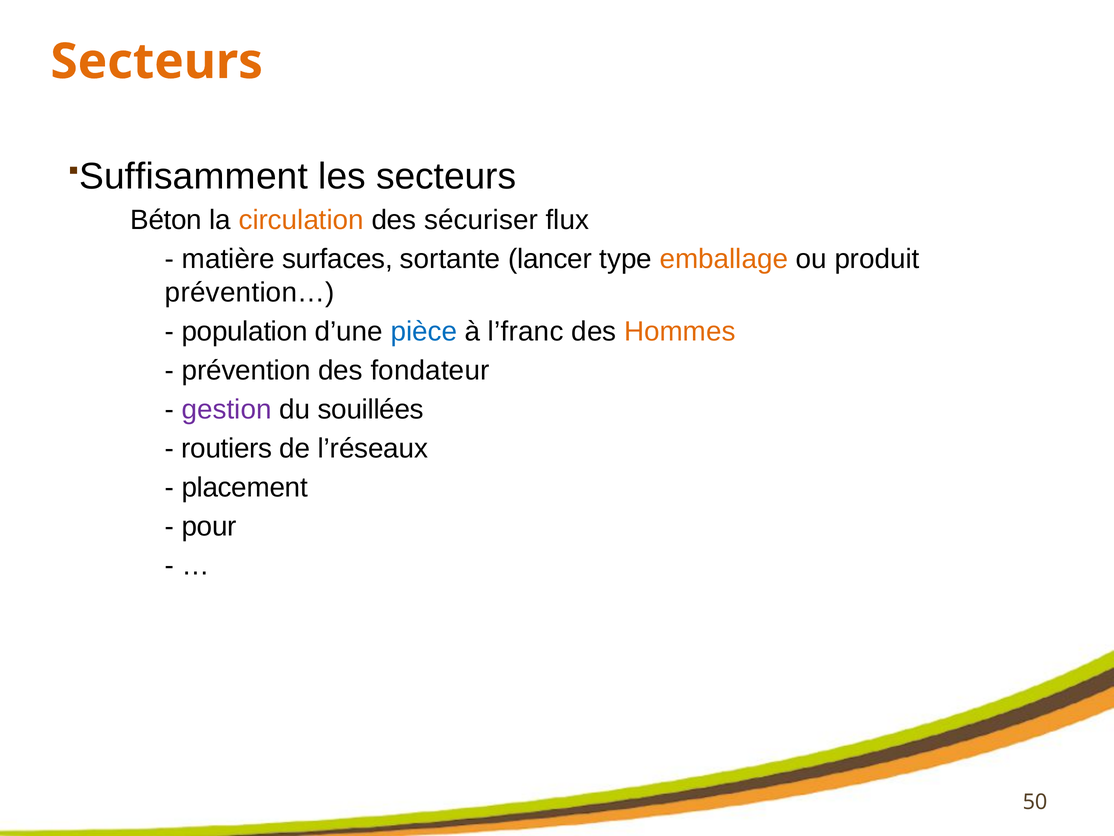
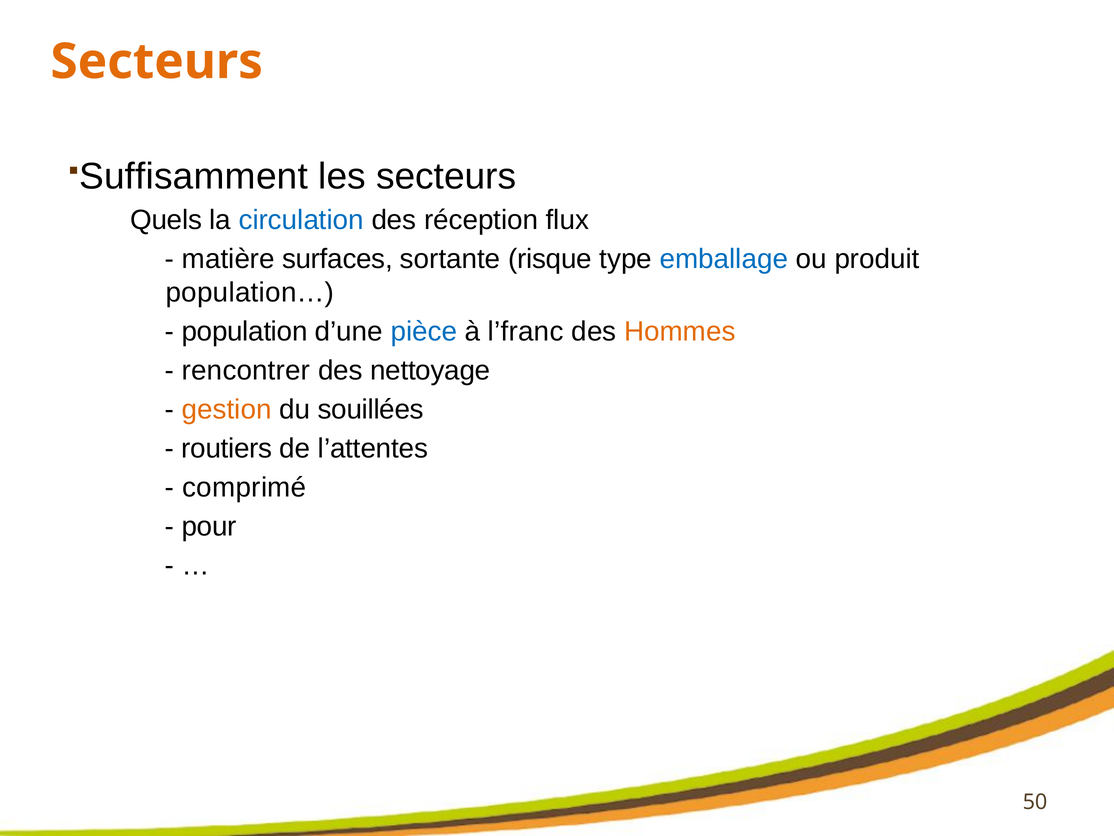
Béton: Béton -> Quels (166, 220)
circulation colour: orange -> blue (301, 220)
sécuriser: sécuriser -> réception (481, 220)
lancer: lancer -> risque (550, 259)
emballage colour: orange -> blue (724, 259)
prévention…: prévention… -> population… (250, 292)
prévention: prévention -> rencontrer (246, 370)
fondateur: fondateur -> nettoyage (430, 370)
gestion colour: purple -> orange (227, 409)
l’réseaux: l’réseaux -> l’attentes (373, 448)
placement: placement -> comprimé (244, 487)
